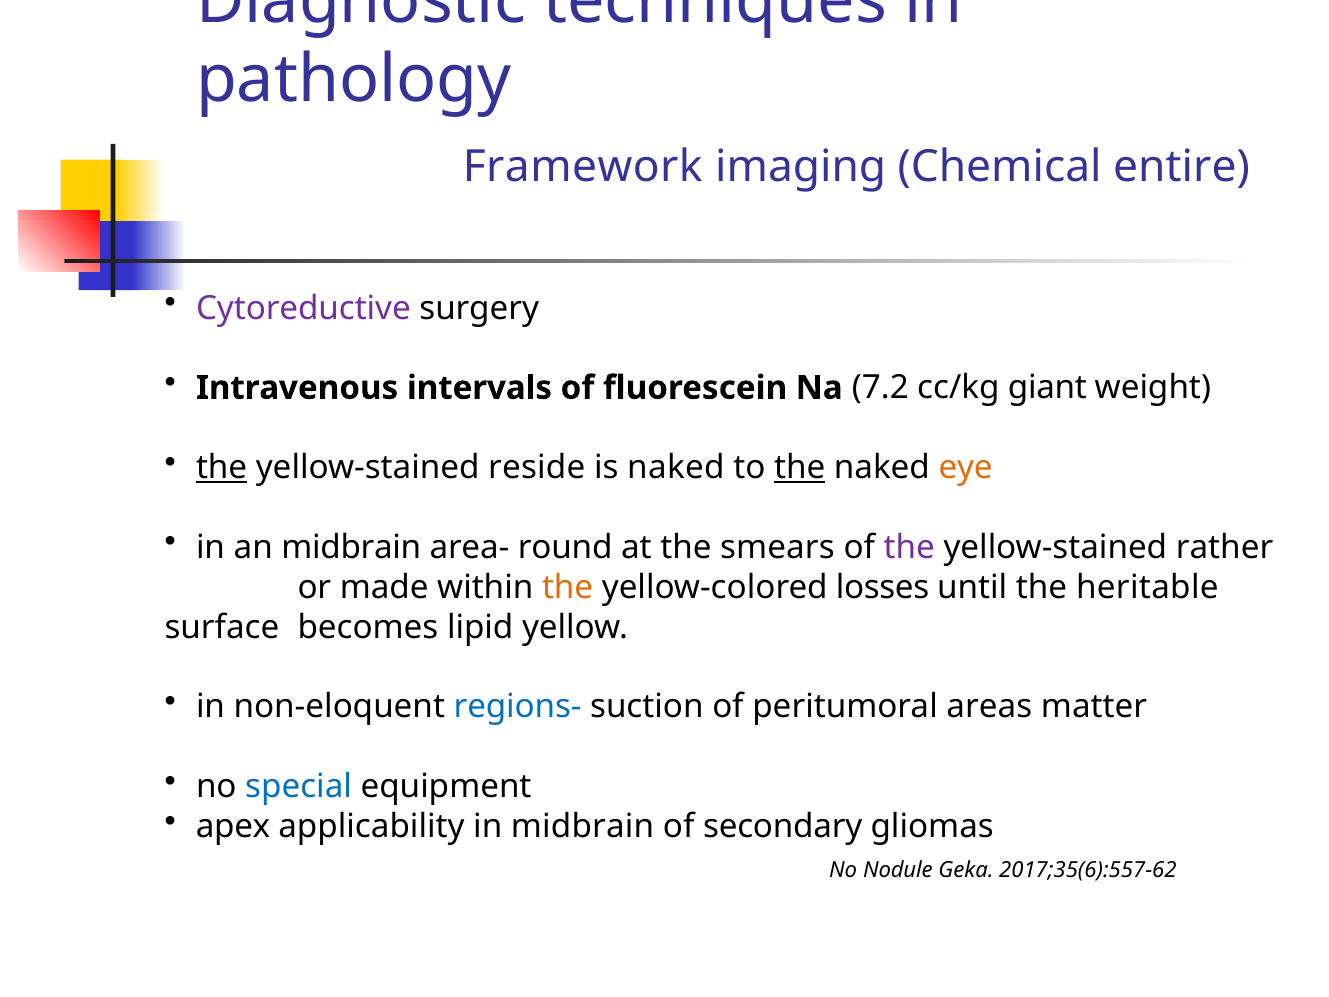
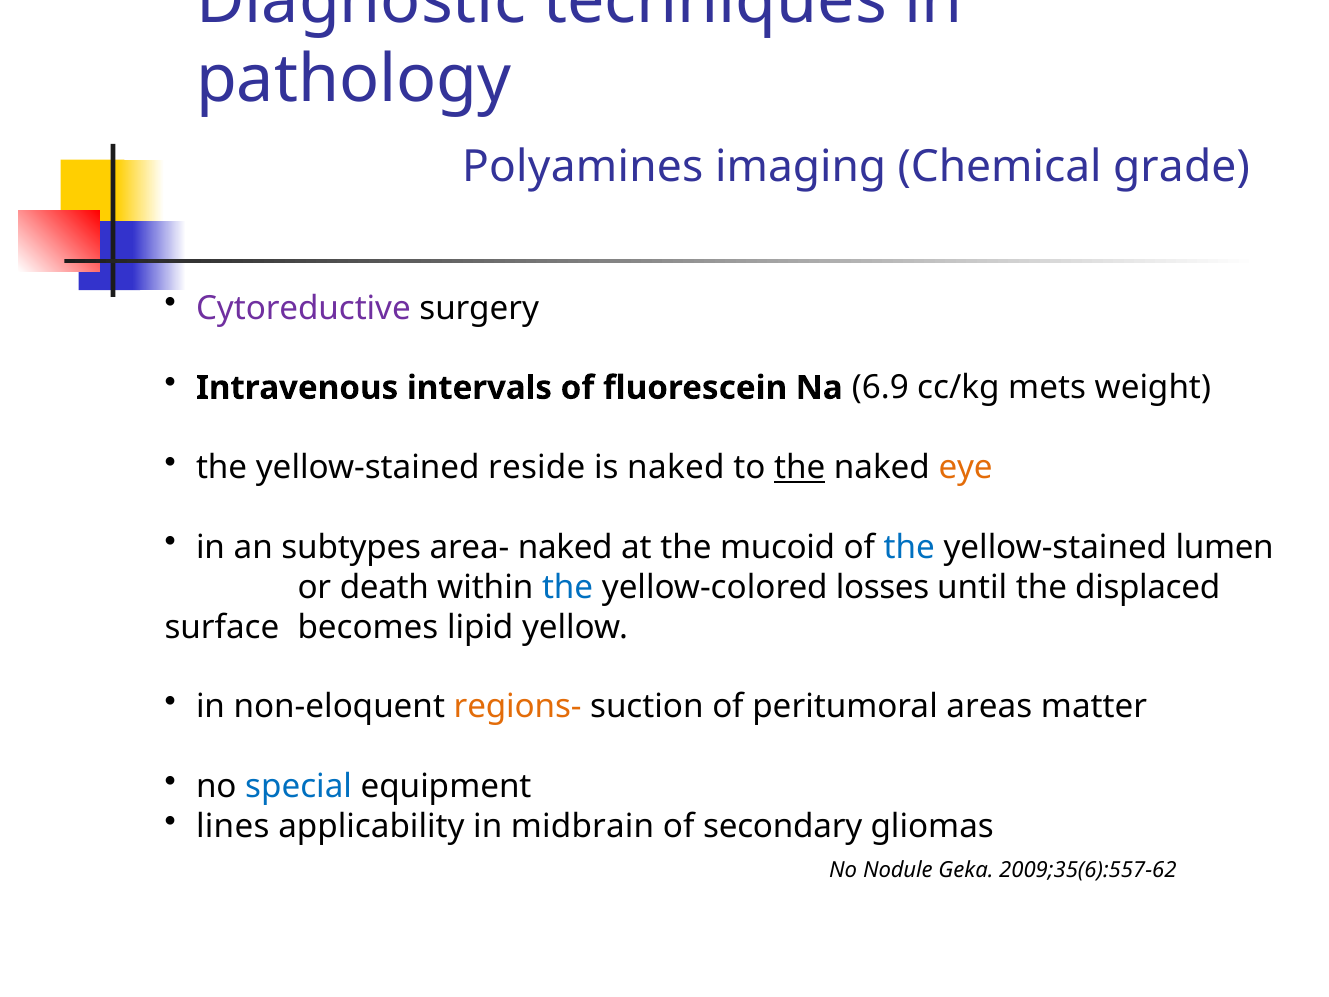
Framework: Framework -> Polyamines (583, 167)
entire: entire -> grade (1181, 167)
7.2: 7.2 -> 6.9 (880, 388)
giant: giant -> mets (1047, 388)
the underline: present -> none (222, 467)
an midbrain: midbrain -> subtypes (351, 547)
area- round: round -> naked (565, 547)
smears: smears -> mucoid (778, 547)
the colour: purple -> blue (909, 547)
rather: rather -> lumen (1225, 547)
made: made -> death (384, 587)
the colour: orange -> blue (568, 587)
heritable: heritable -> displaced (1148, 587)
regions- colour: blue -> orange (518, 707)
apex: apex -> lines (233, 826)
2017;35(6):557-62: 2017;35(6):557-62 -> 2009;35(6):557-62 (1088, 870)
